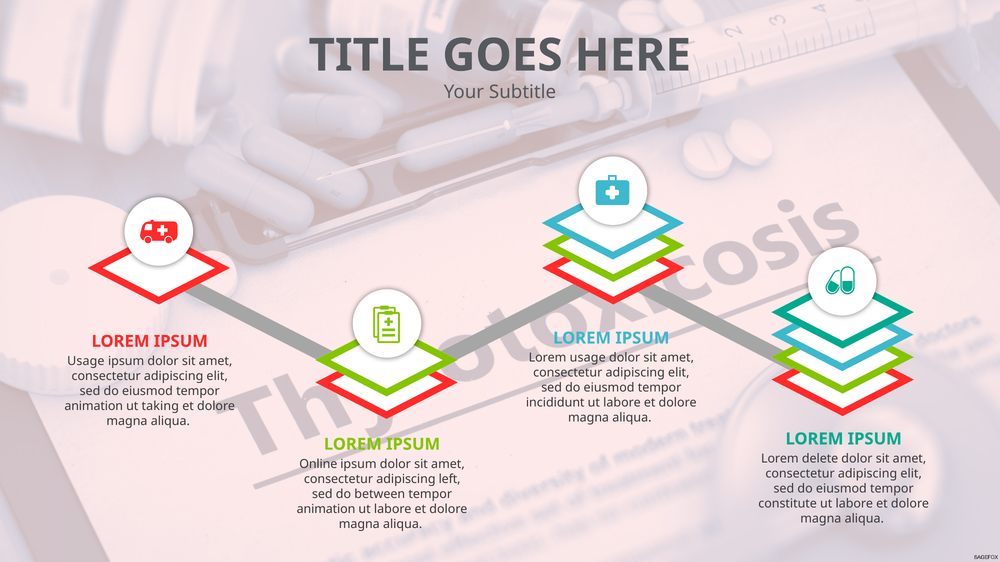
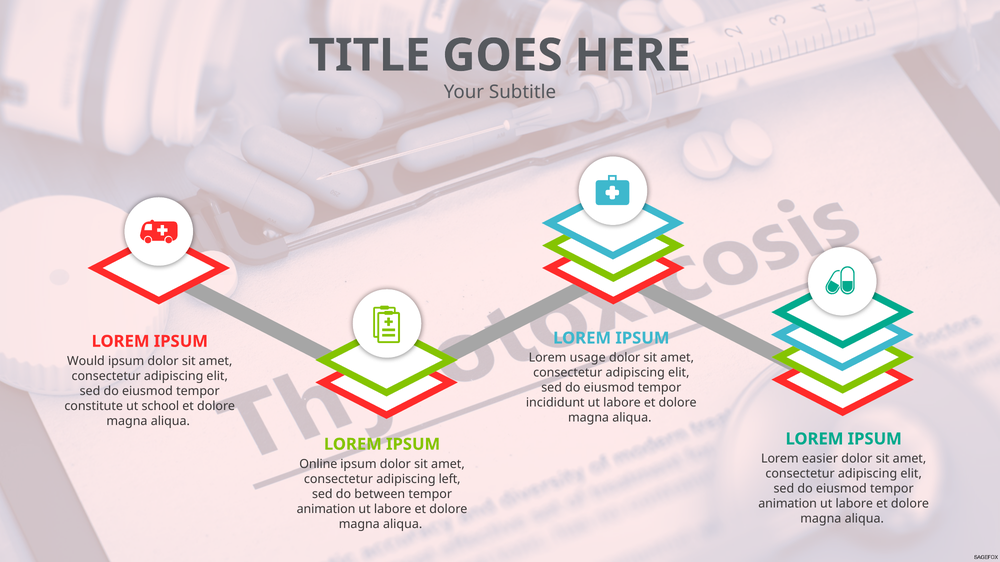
Usage: Usage -> Would (86, 361)
animation: animation -> constitute (94, 406)
taking: taking -> school (160, 406)
delete: delete -> easier (820, 459)
constitute: constitute -> animation (788, 504)
